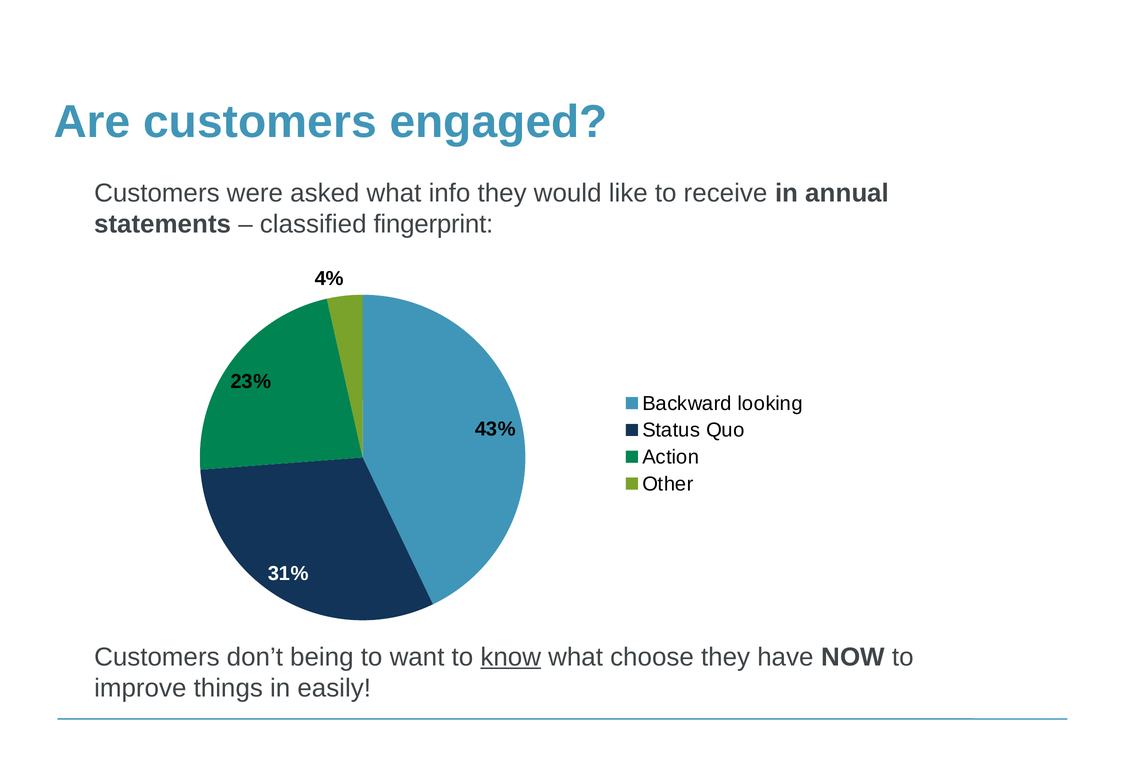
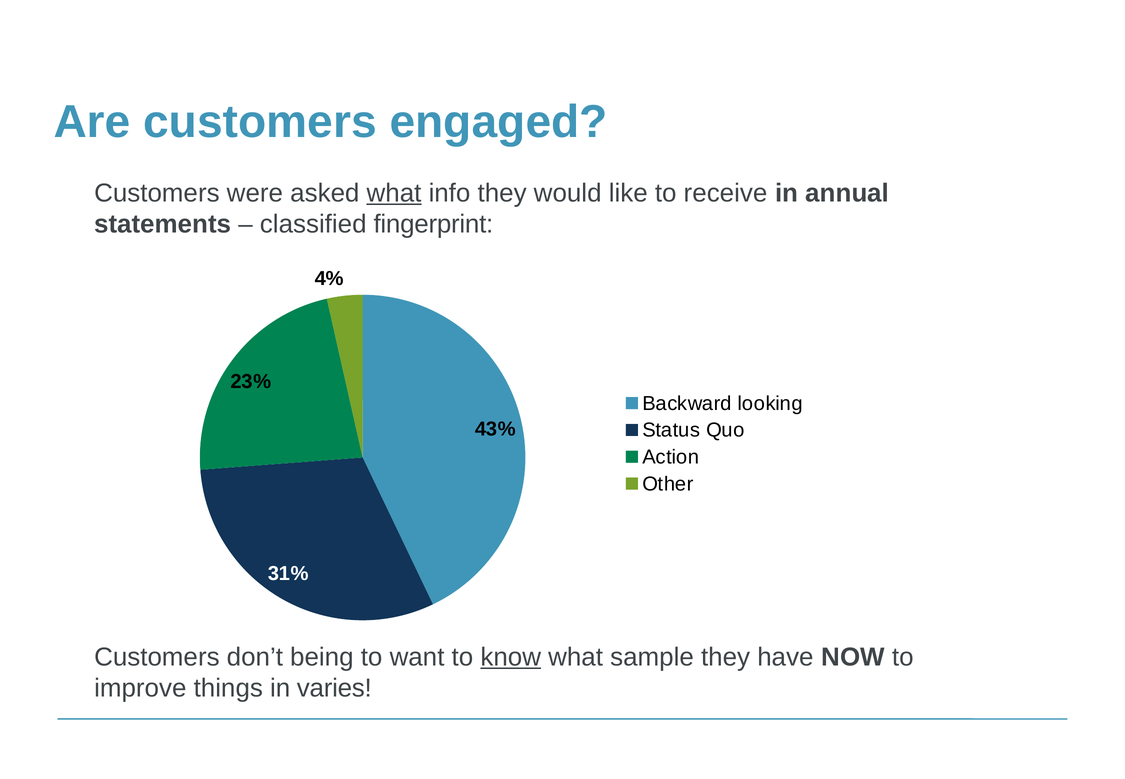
what underline: none -> present (394, 193)
choose: choose -> sample (652, 657)
easily: easily -> varies (334, 688)
